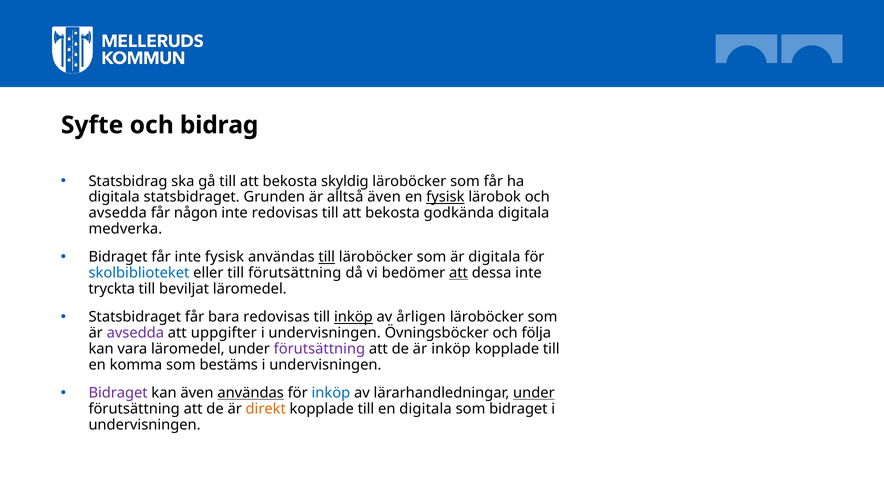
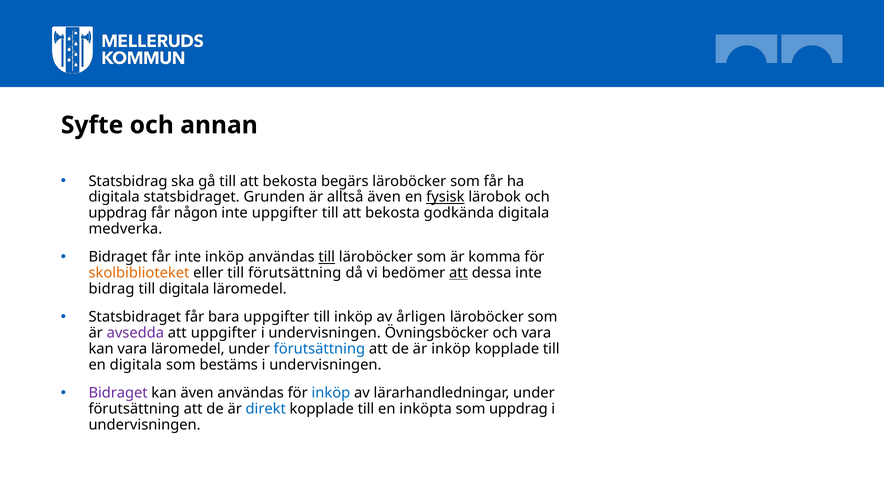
bidrag: bidrag -> annan (219, 125)
skyldig: skyldig -> begärs (345, 181)
avsedda: avsedda -> uppdrag (118, 213)
inte redovisas: redovisas -> uppgifter (285, 213)
inte fysisk: fysisk -> inköp (224, 257)
är digitala: digitala -> komma (494, 257)
skolbiblioteket colour: blue -> orange (139, 273)
tryckta: tryckta -> bidrag (112, 289)
till beviljat: beviljat -> digitala (184, 289)
bara redovisas: redovisas -> uppgifter (276, 317)
inköp underline: present -> none (353, 317)
och följa: följa -> vara (536, 333)
förutsättning colour: purple -> blue (319, 349)
en komma: komma -> digitala (136, 365)
användas underline: present -> none (251, 393)
under underline: present -> none (534, 393)
direkt colour: orange -> blue (266, 409)
en digitala: digitala -> inköpta (426, 409)
som bidraget: bidraget -> uppdrag (518, 409)
